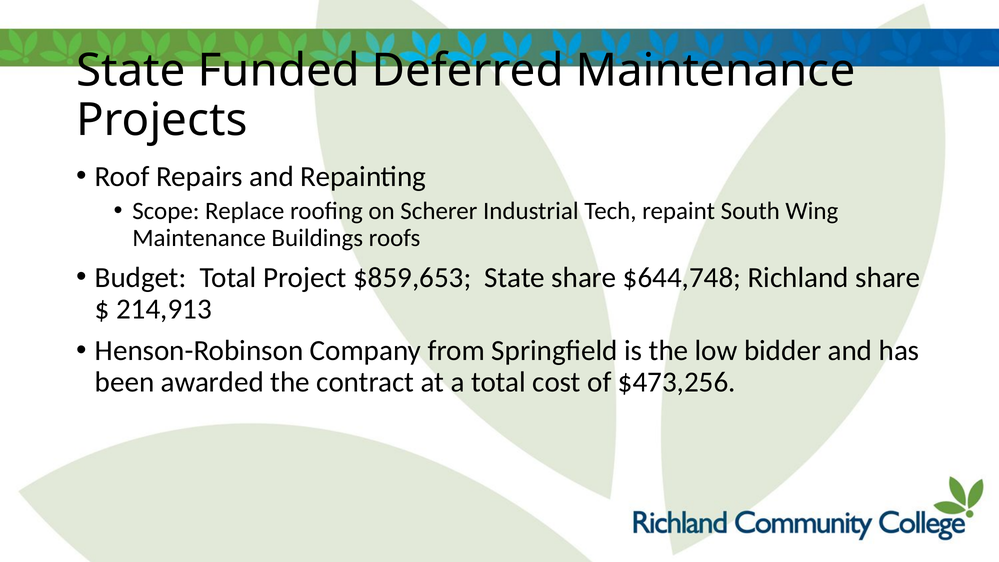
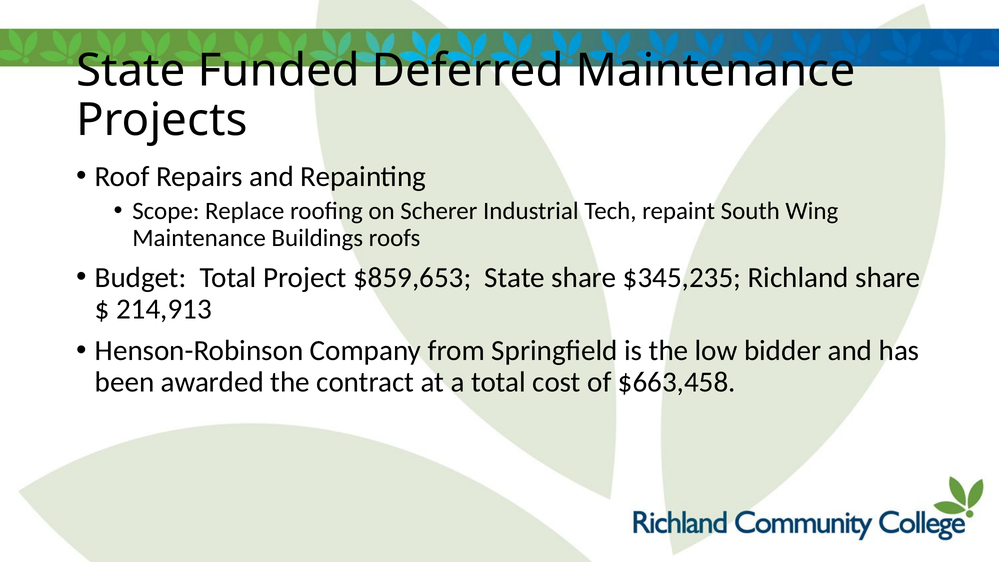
$644,748: $644,748 -> $345,235 (682, 277)
$473,256: $473,256 -> $663,458 (677, 382)
